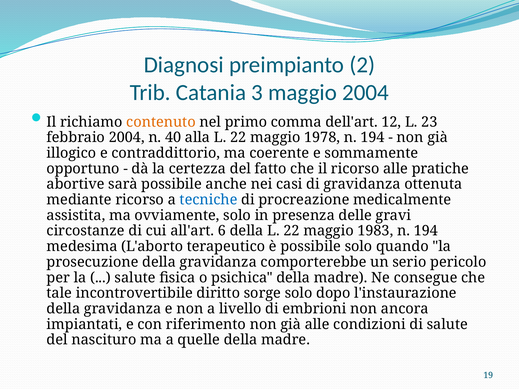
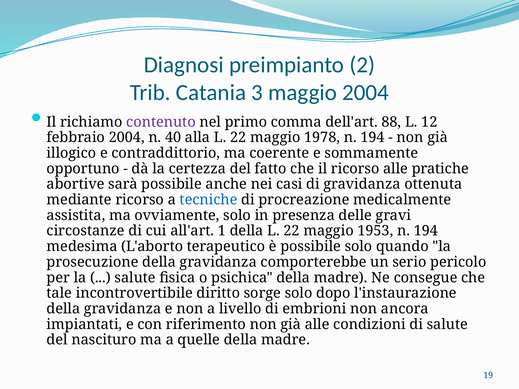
contenuto colour: orange -> purple (161, 122)
12: 12 -> 88 (391, 122)
23: 23 -> 12 (429, 122)
6: 6 -> 1 (222, 231)
1983: 1983 -> 1953 (375, 231)
